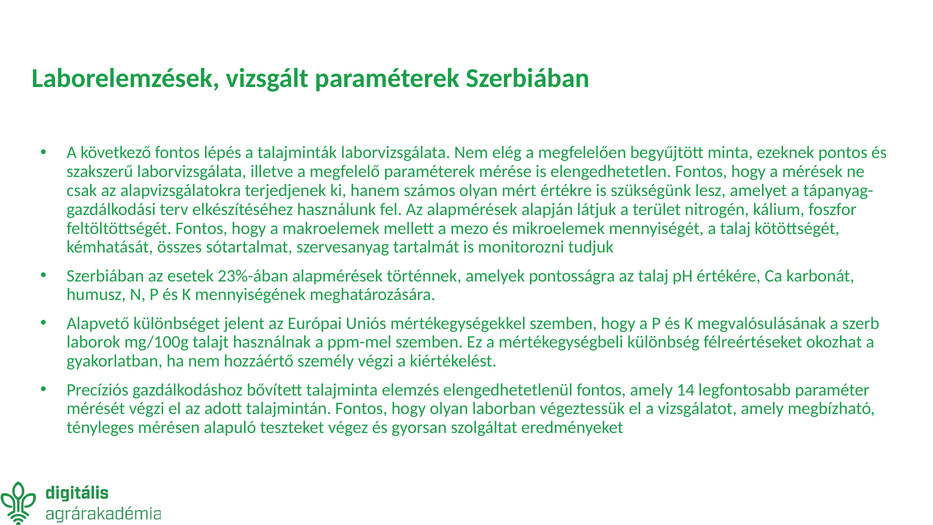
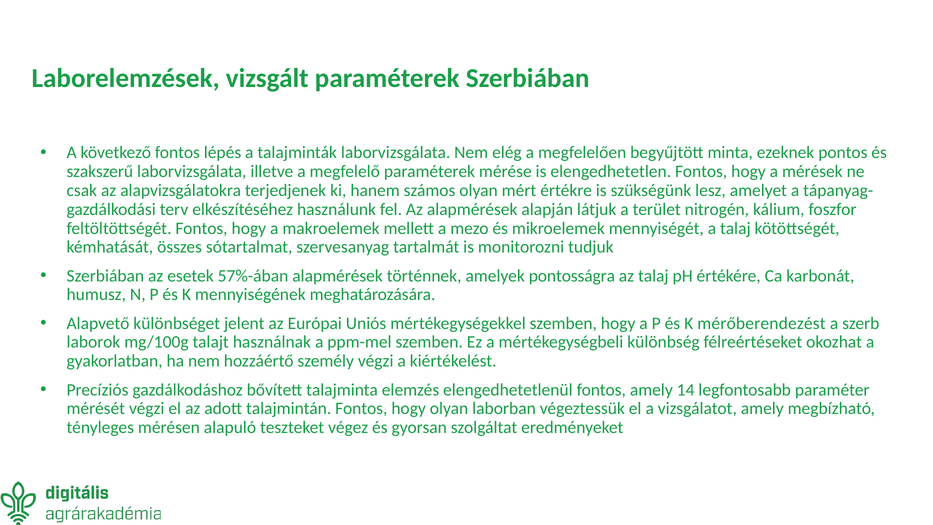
23%-ában: 23%-ában -> 57%-ában (253, 276)
megvalósulásának: megvalósulásának -> mérőberendezést (761, 323)
